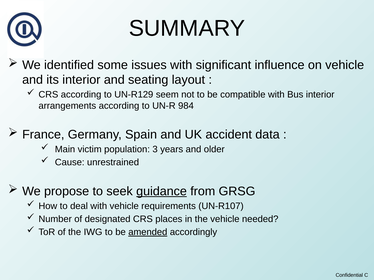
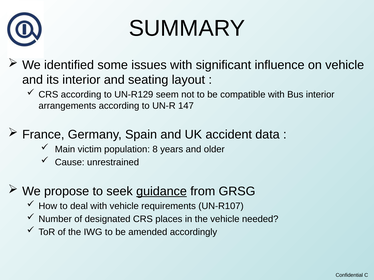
984: 984 -> 147 (186, 106)
3: 3 -> 8 (155, 150)
amended underline: present -> none (148, 233)
